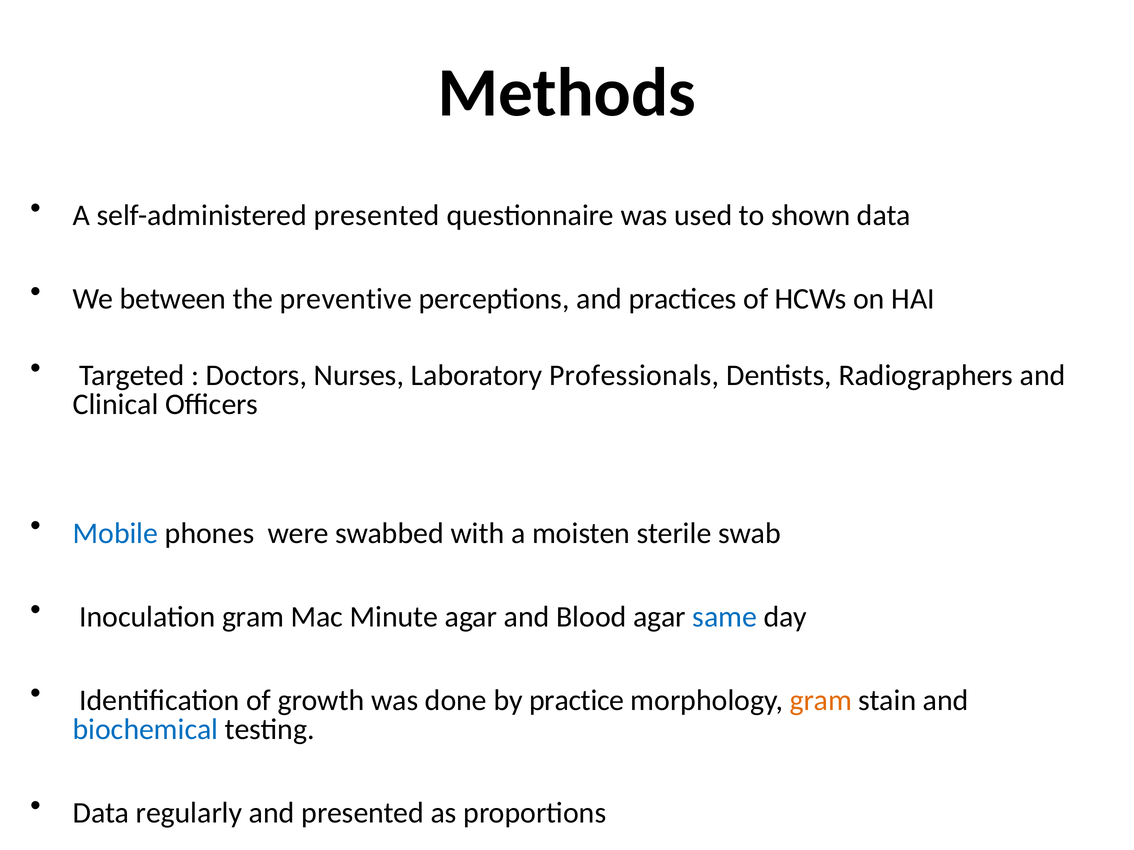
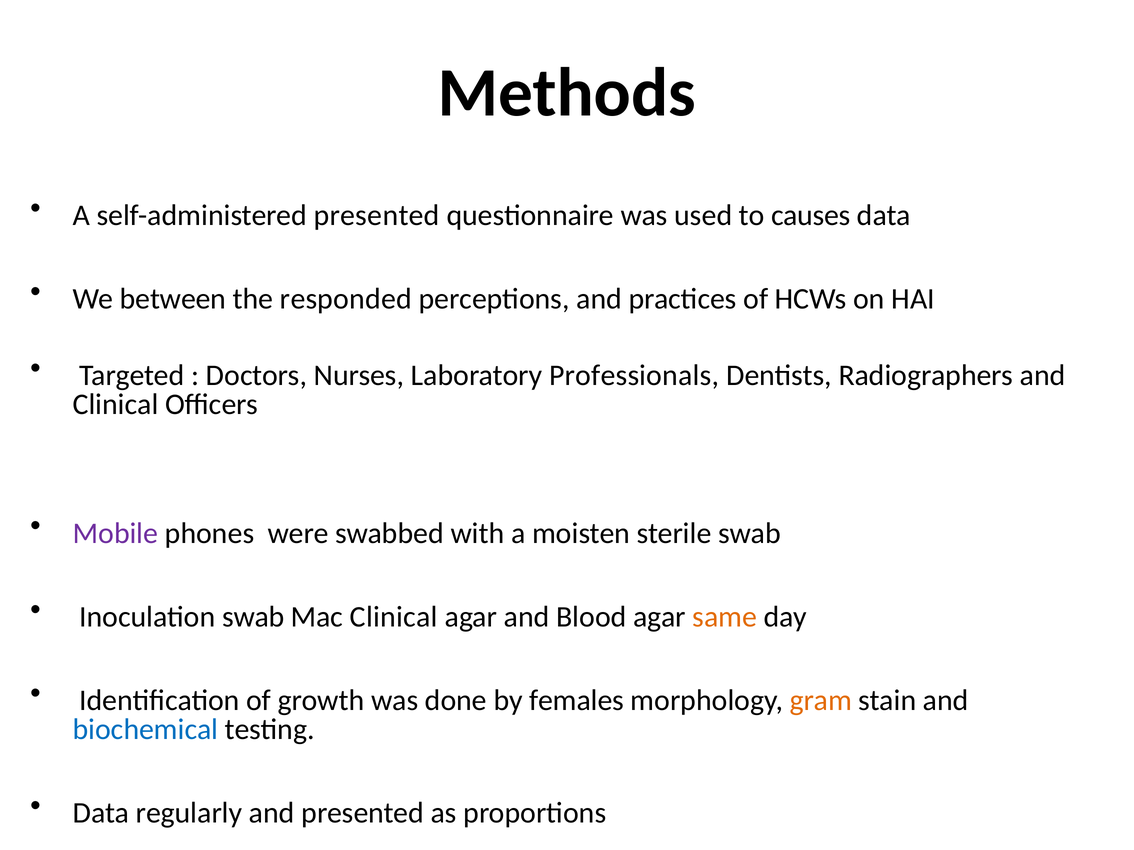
shown: shown -> causes (811, 216)
preventive: preventive -> responded (346, 299)
Mobile colour: blue -> purple (115, 534)
Inoculation gram: gram -> swab (253, 617)
Mac Minute: Minute -> Clinical (394, 617)
same colour: blue -> orange (725, 617)
practice: practice -> females (577, 701)
